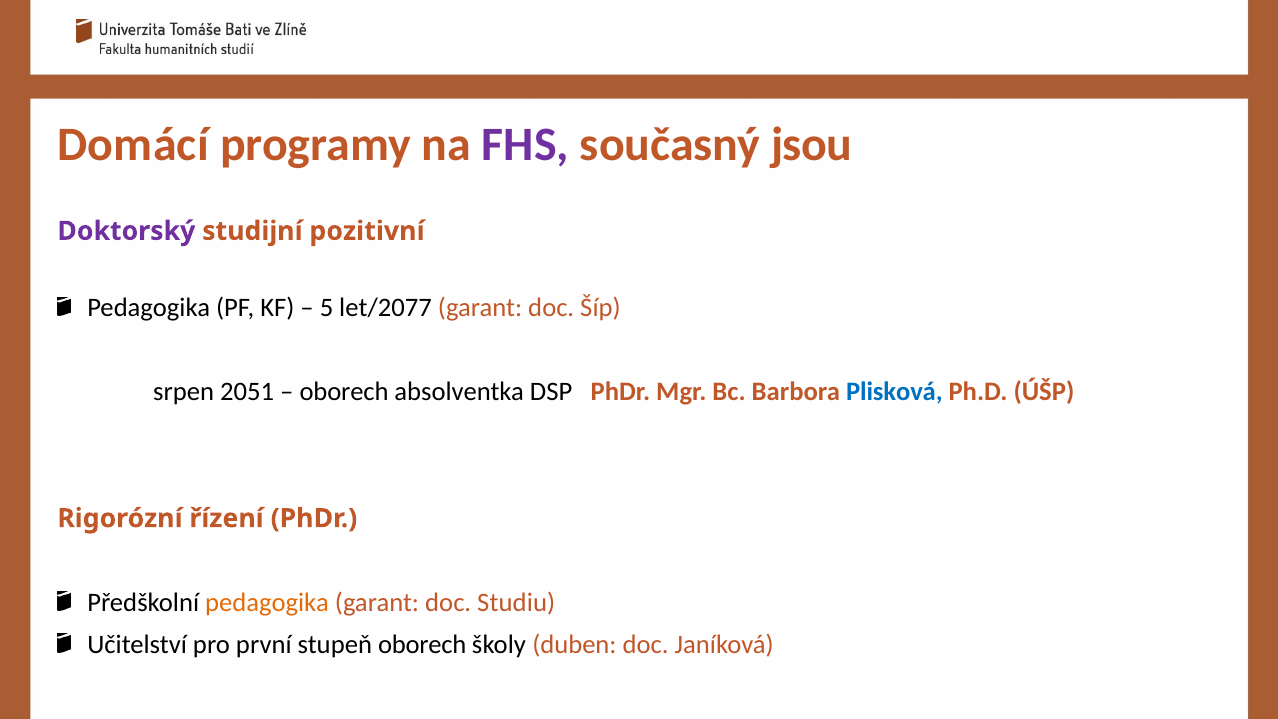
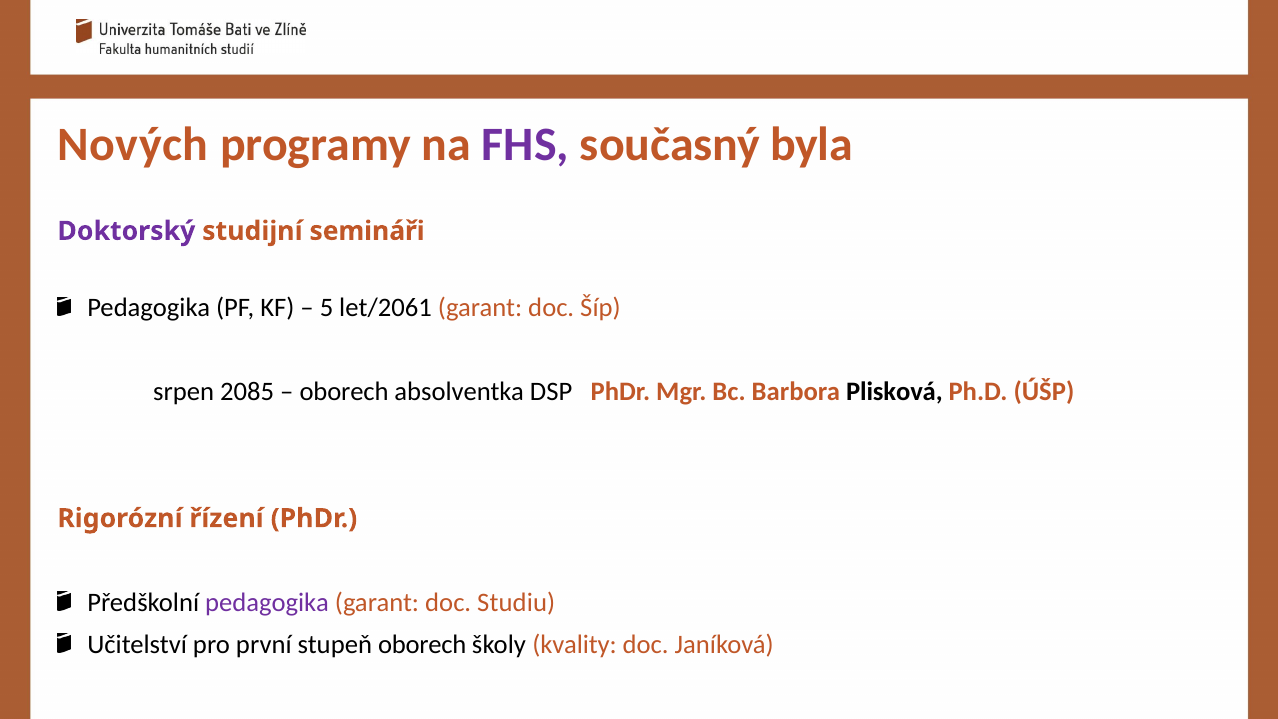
Domácí: Domácí -> Nových (133, 145)
jsou: jsou -> byla (812, 145)
pozitivní: pozitivní -> semináři (367, 231)
let/2077: let/2077 -> let/2061 (385, 308)
2051: 2051 -> 2085 (247, 392)
Plisková colour: blue -> black (894, 392)
pedagogika colour: orange -> purple (267, 602)
duben: duben -> kvality (574, 645)
